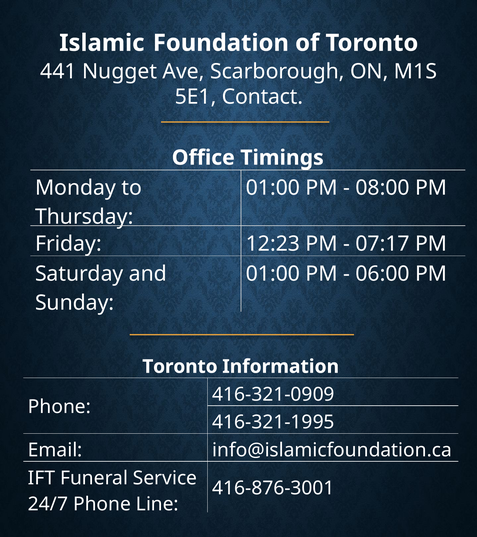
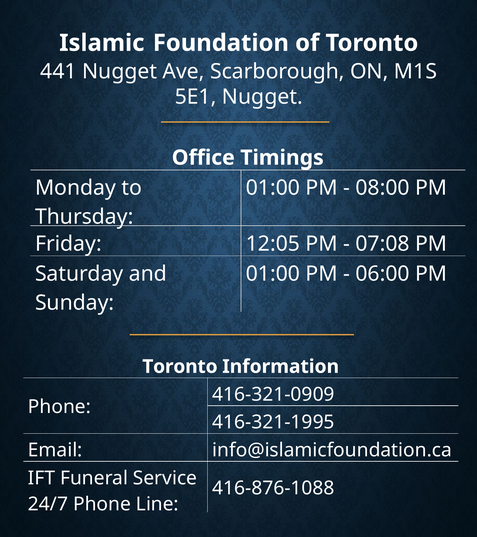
5E1 Contact: Contact -> Nugget (262, 97)
12:23: 12:23 -> 12:05 (273, 243)
07:17: 07:17 -> 07:08 (383, 243)
416-876-3001: 416-876-3001 -> 416-876-1088 (273, 488)
